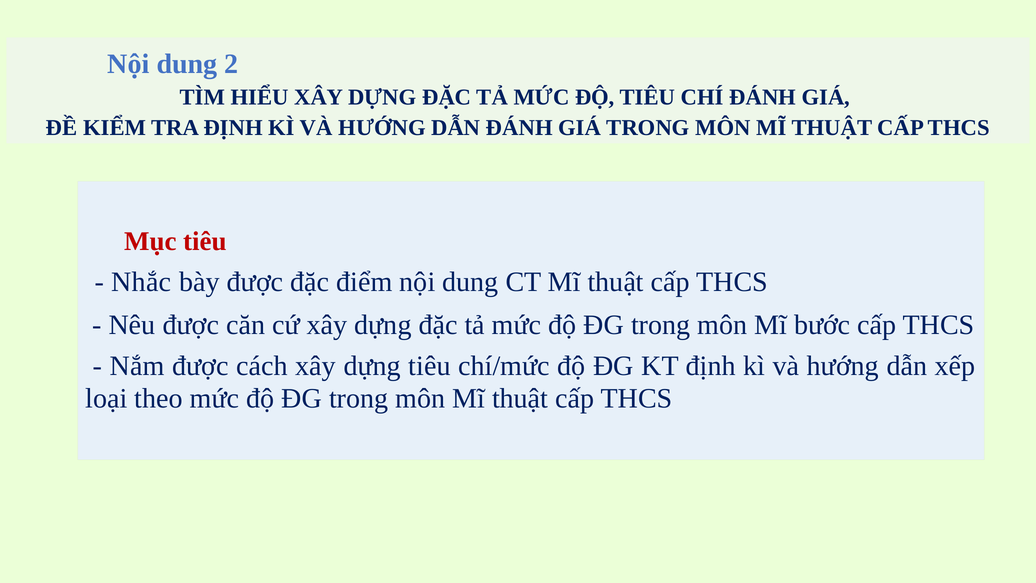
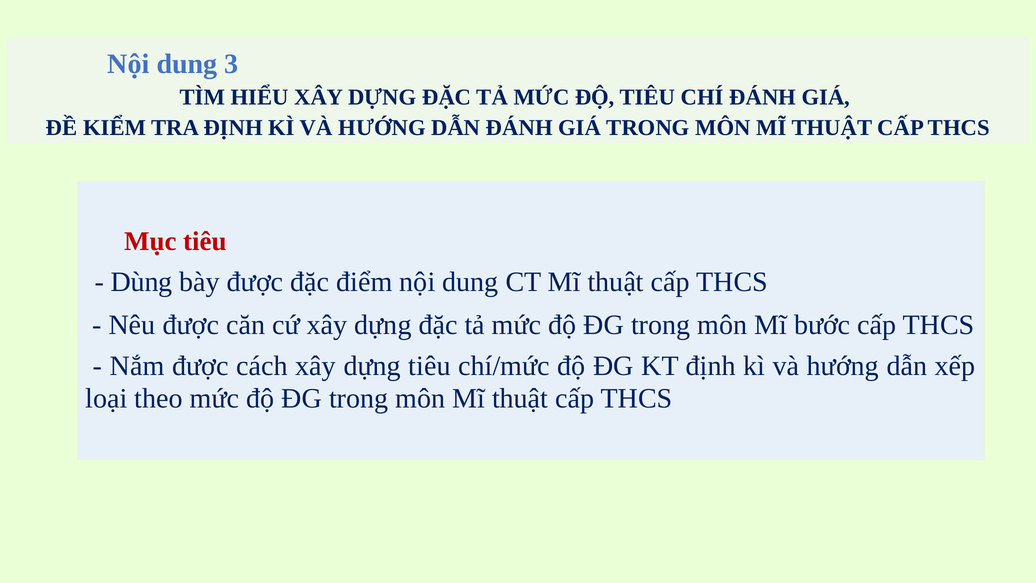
2: 2 -> 3 (231, 64)
Nhắc: Nhắc -> Dùng (142, 282)
